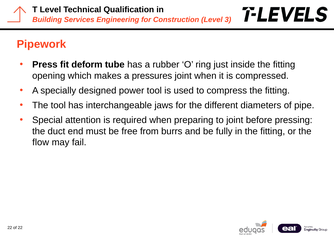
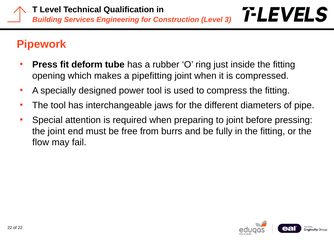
pressures: pressures -> pipefitting (152, 76)
the duct: duct -> joint (56, 132)
